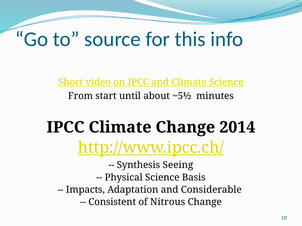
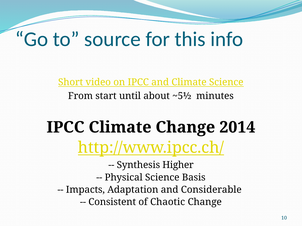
Seeing: Seeing -> Higher (178, 165)
Nitrous: Nitrous -> Chaotic (168, 202)
